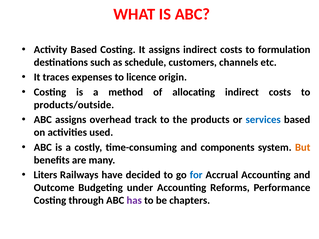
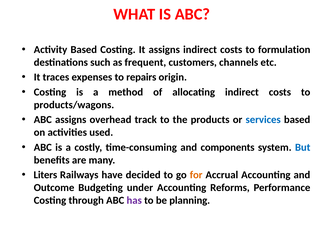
schedule: schedule -> frequent (145, 62)
licence: licence -> repairs (141, 77)
products/outside: products/outside -> products/wagons (74, 105)
But colour: orange -> blue (303, 147)
for colour: blue -> orange (196, 175)
chapters: chapters -> planning (190, 201)
